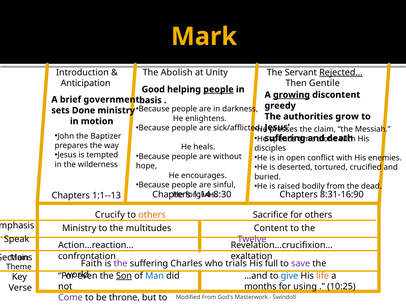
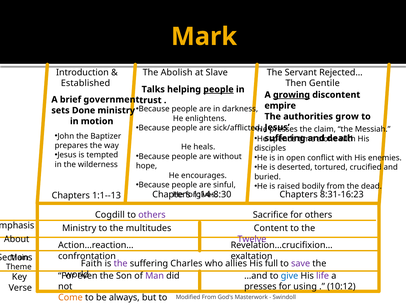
Unity: Unity -> Slave (217, 72)
Rejected… underline: present -> none (341, 72)
Anticipation: Anticipation -> Established (86, 83)
Good: Good -> Talks (153, 89)
basis: basis -> trust (150, 100)
greedy: greedy -> empire (280, 105)
8:31-16:90: 8:31-16:90 -> 8:31-16:23 (342, 194)
Crucify: Crucify -> Cogdill (110, 214)
others colour: orange -> purple (152, 214)
Speak: Speak -> About (17, 239)
trials: trials -> allies (236, 263)
Son underline: present -> none (124, 275)
Man colour: blue -> purple (155, 275)
life colour: orange -> purple (323, 275)
months: months -> presses (260, 286)
10:25: 10:25 -> 10:12 (341, 286)
Come colour: purple -> orange (70, 297)
throne: throne -> always (124, 297)
